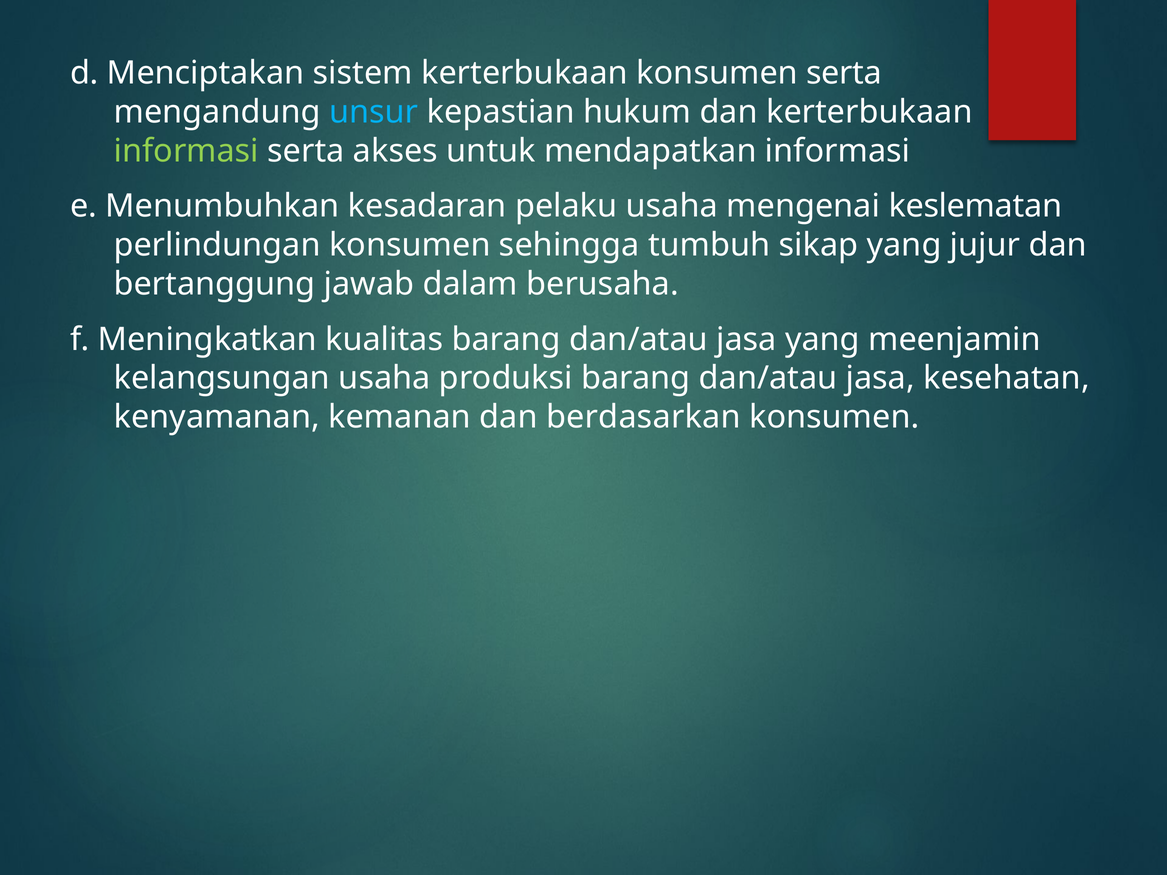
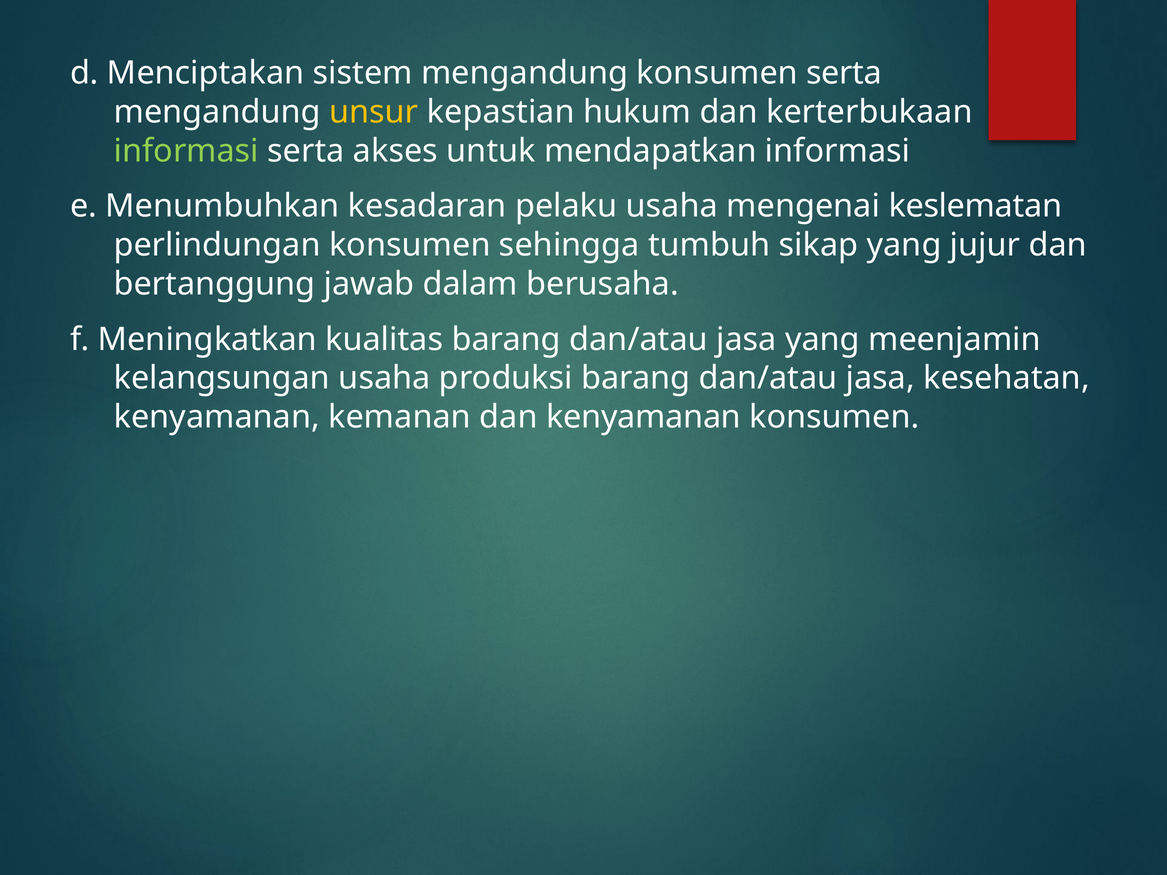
sistem kerterbukaan: kerterbukaan -> mengandung (525, 73)
unsur colour: light blue -> yellow (374, 112)
dan berdasarkan: berdasarkan -> kenyamanan (644, 417)
